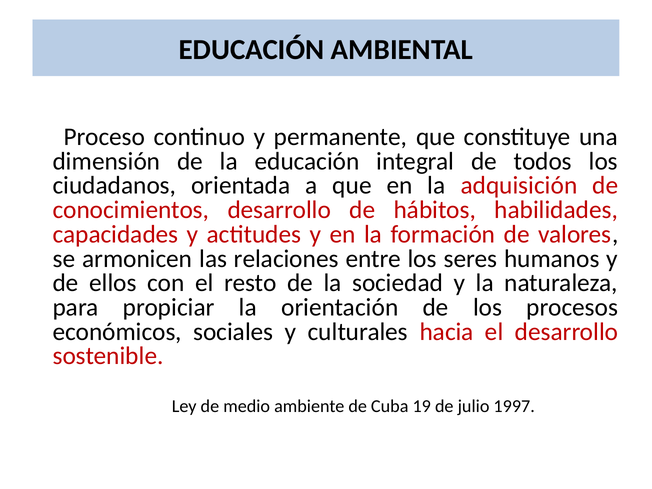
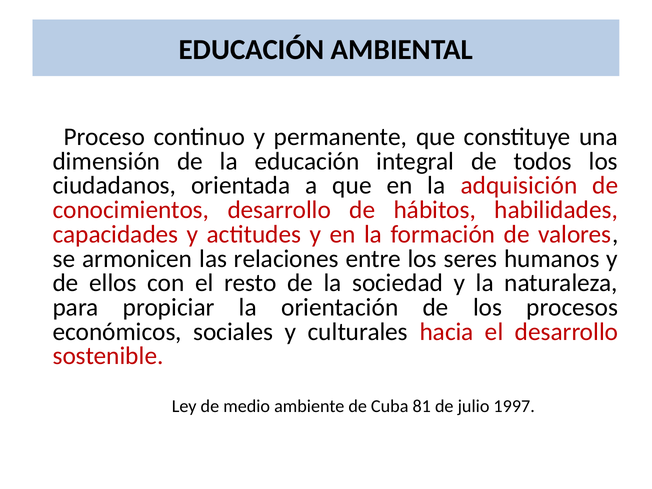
19: 19 -> 81 (422, 406)
